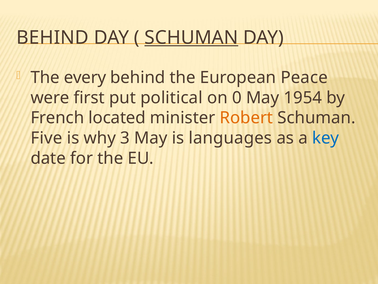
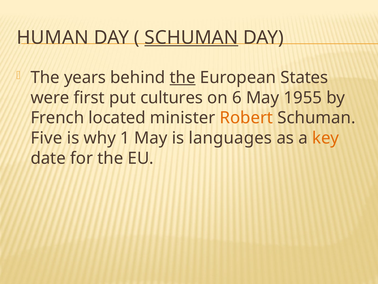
BEHIND: BEHIND -> HUMAN (53, 38)
every: every -> years (85, 77)
the underline: none -> present (183, 77)
Peace: Peace -> States (304, 77)
political: political -> cultures (172, 98)
0: 0 -> 6 (237, 98)
1954: 1954 -> 1955 (303, 98)
3: 3 -> 1 (125, 138)
key colour: blue -> orange (326, 138)
